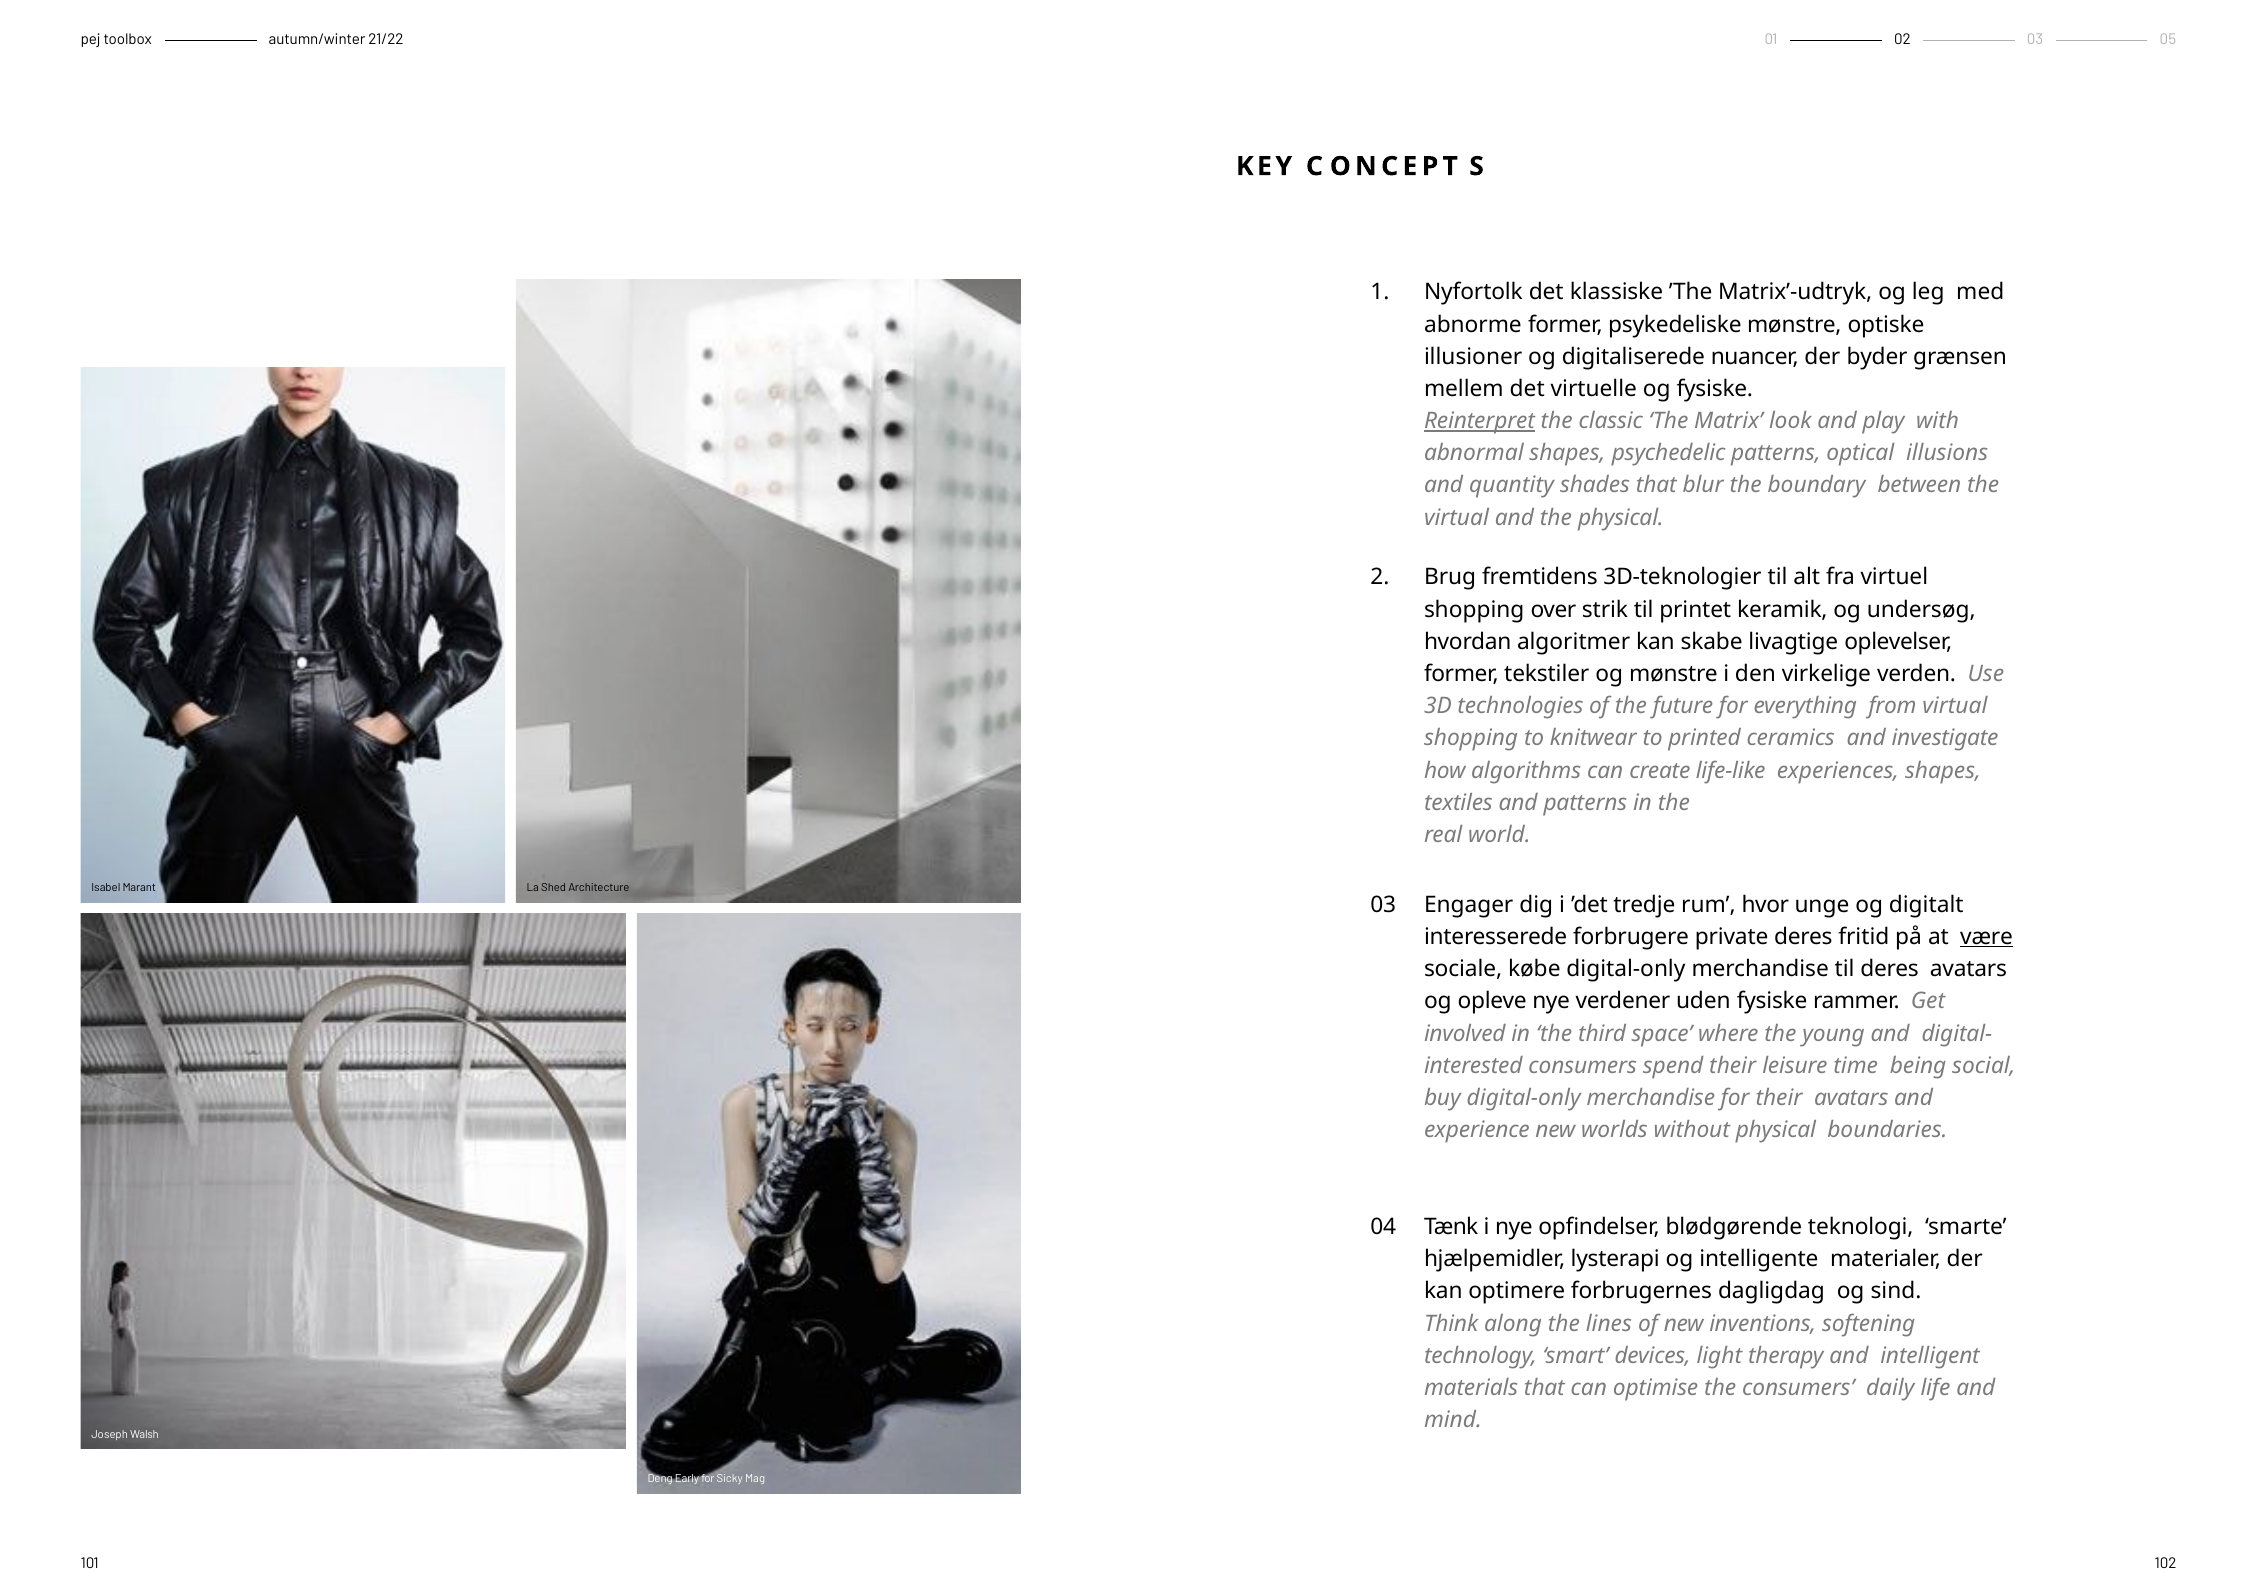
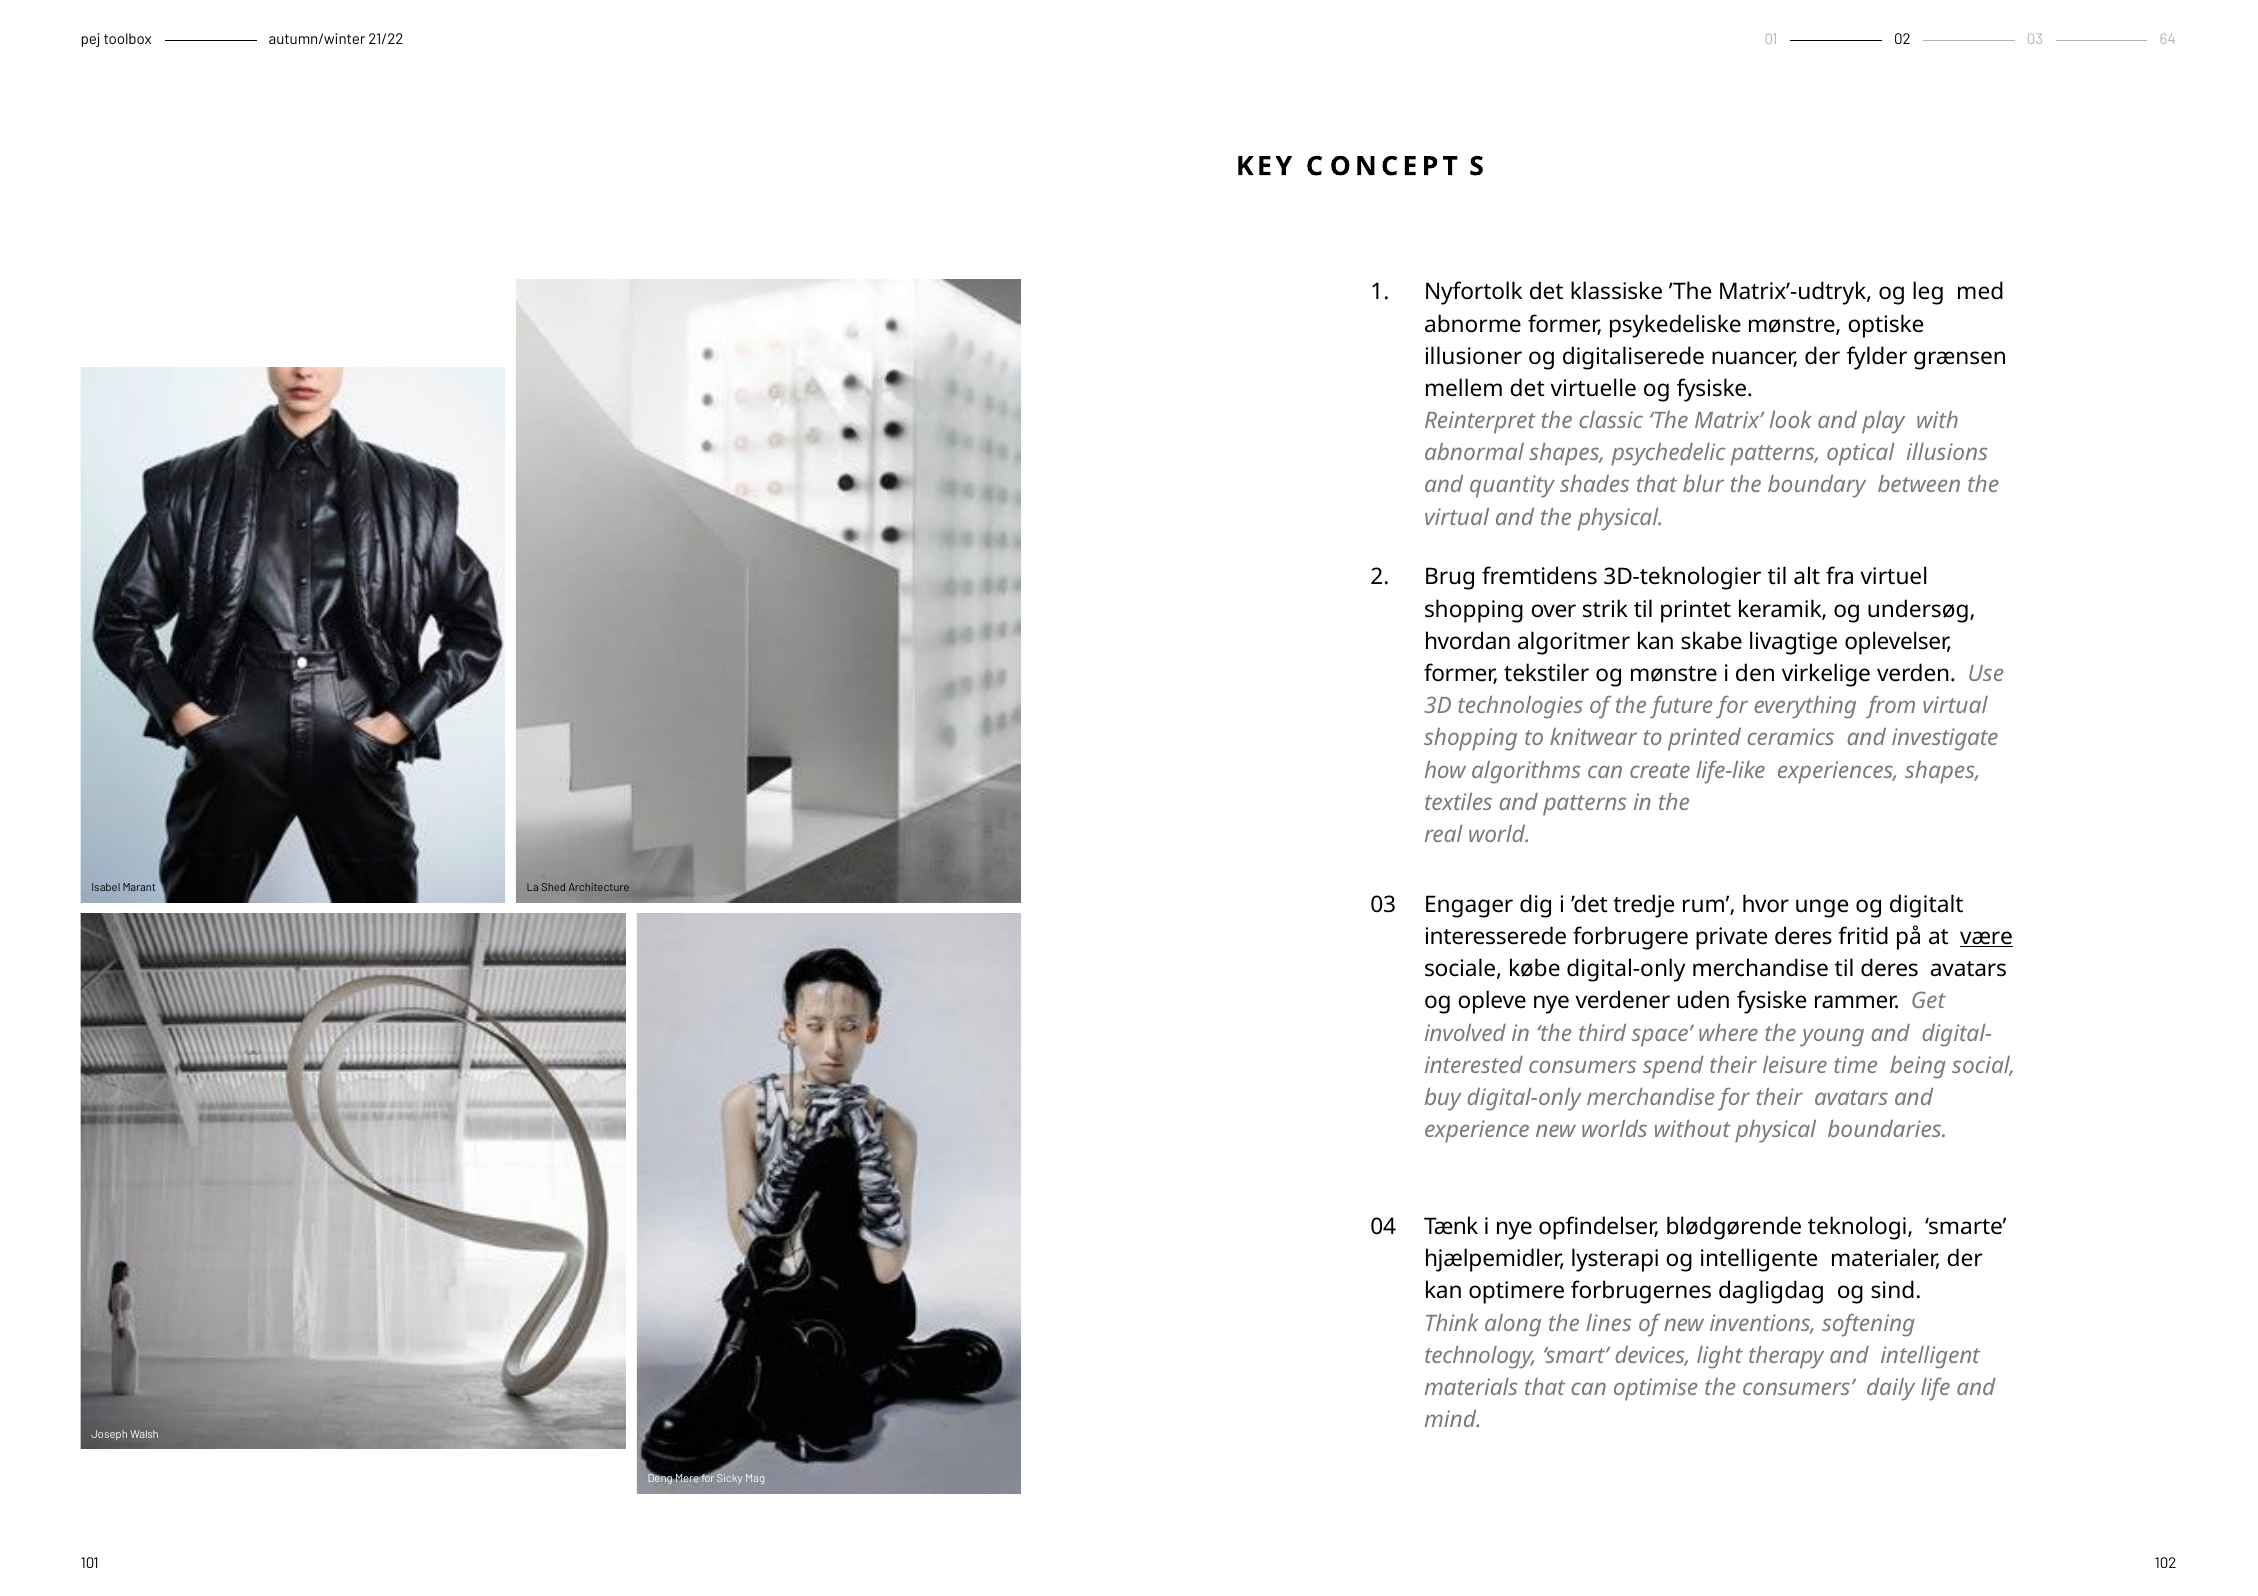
05: 05 -> 64 (2168, 40)
byder: byder -> fylder (1877, 357)
Reinterpret underline: present -> none (1480, 421)
Early: Early -> Mere (687, 1480)
